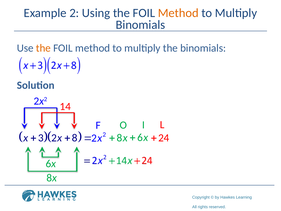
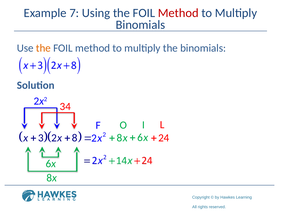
Example 2: 2 -> 7 (74, 13)
Method colour: orange -> red (178, 13)
14: 14 -> 34 (65, 106)
